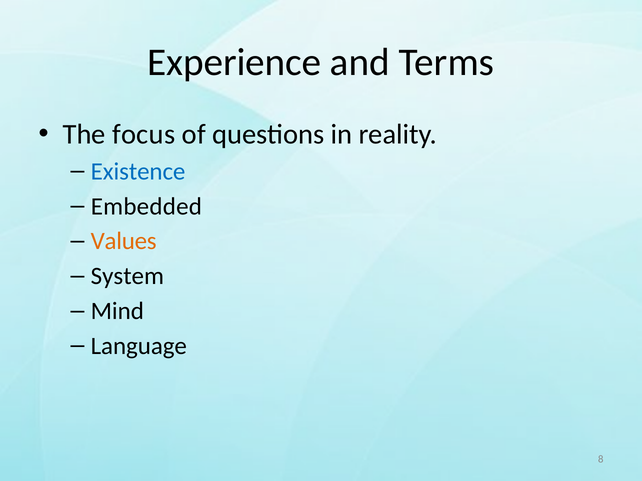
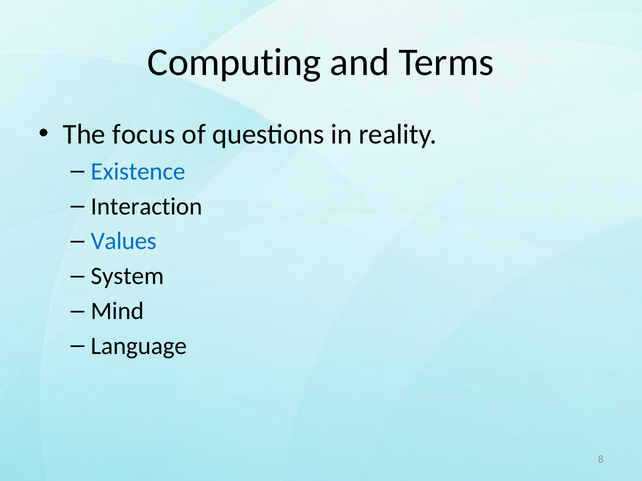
Experience: Experience -> Computing (234, 62)
Embedded: Embedded -> Interaction (146, 207)
Values colour: orange -> blue (124, 242)
